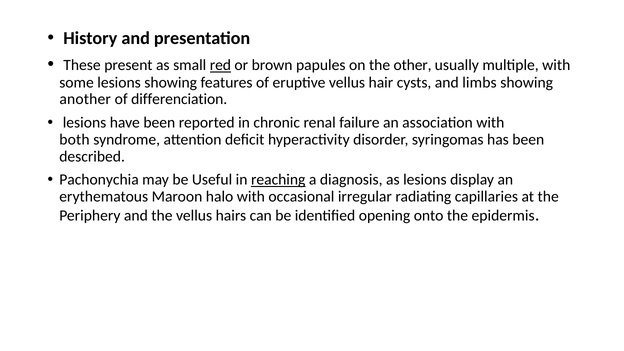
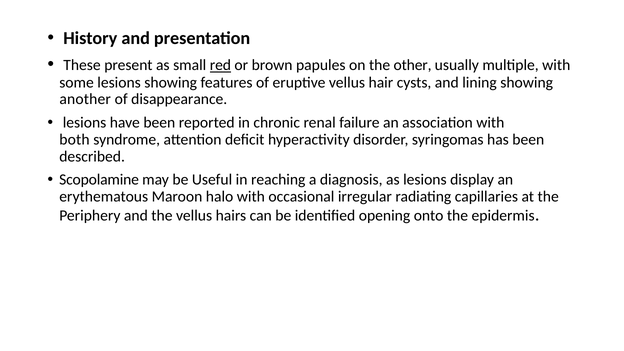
limbs: limbs -> lining (480, 82)
differenciation: differenciation -> disappearance (179, 99)
Pachonychia: Pachonychia -> Scopolamine (99, 180)
reaching underline: present -> none (278, 180)
